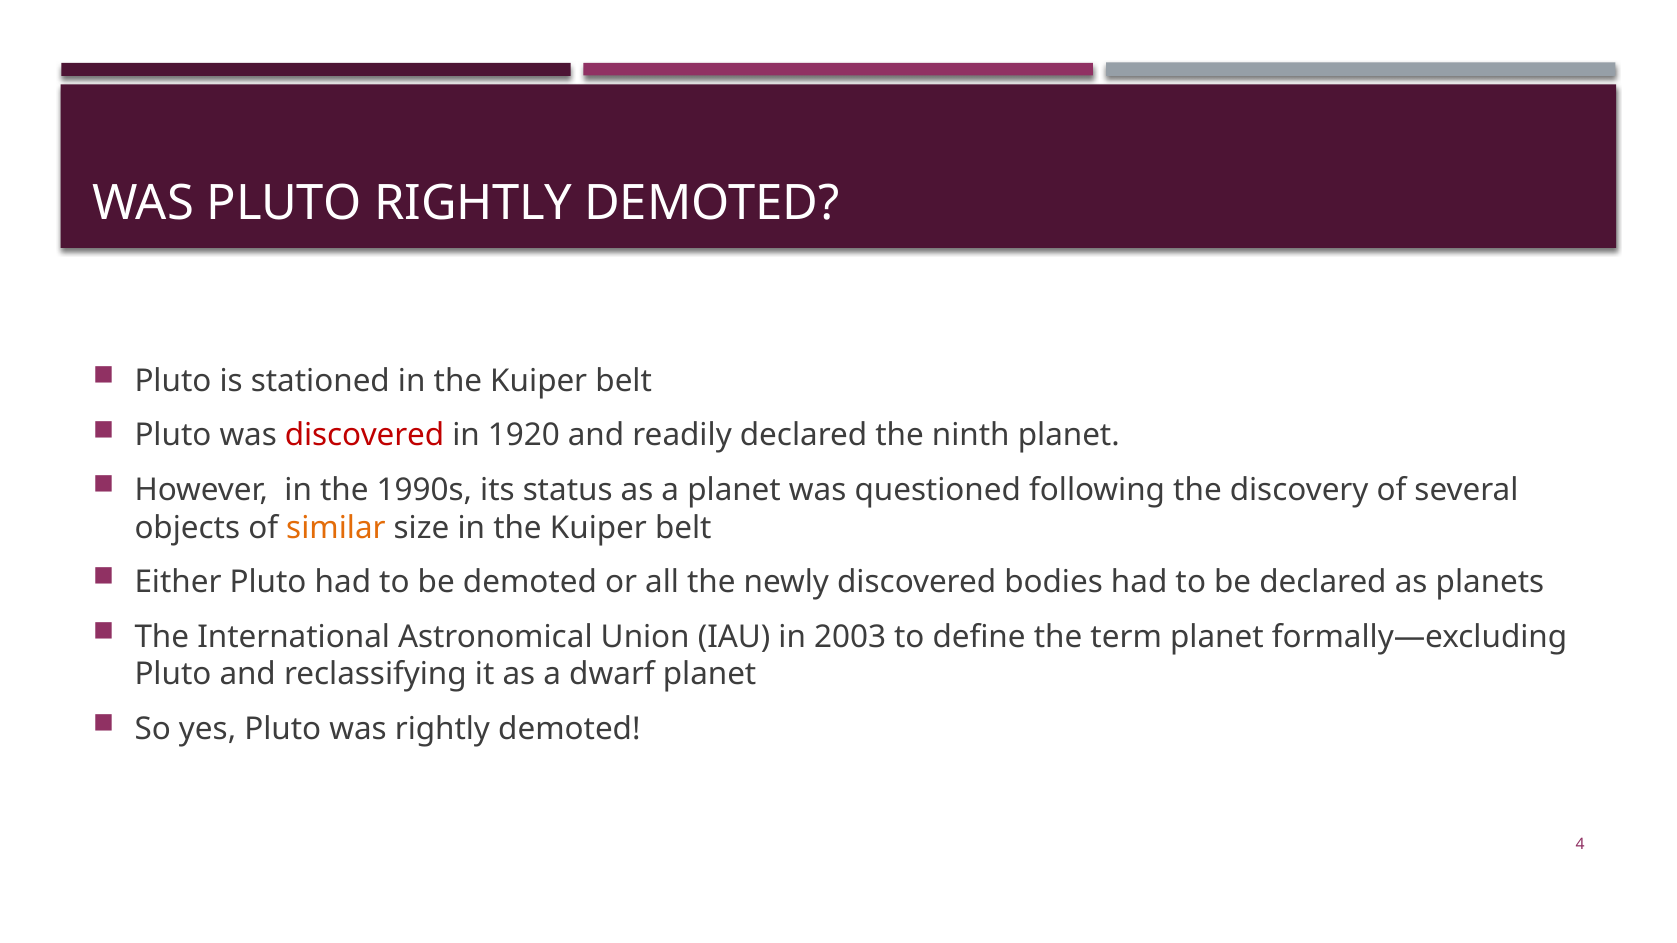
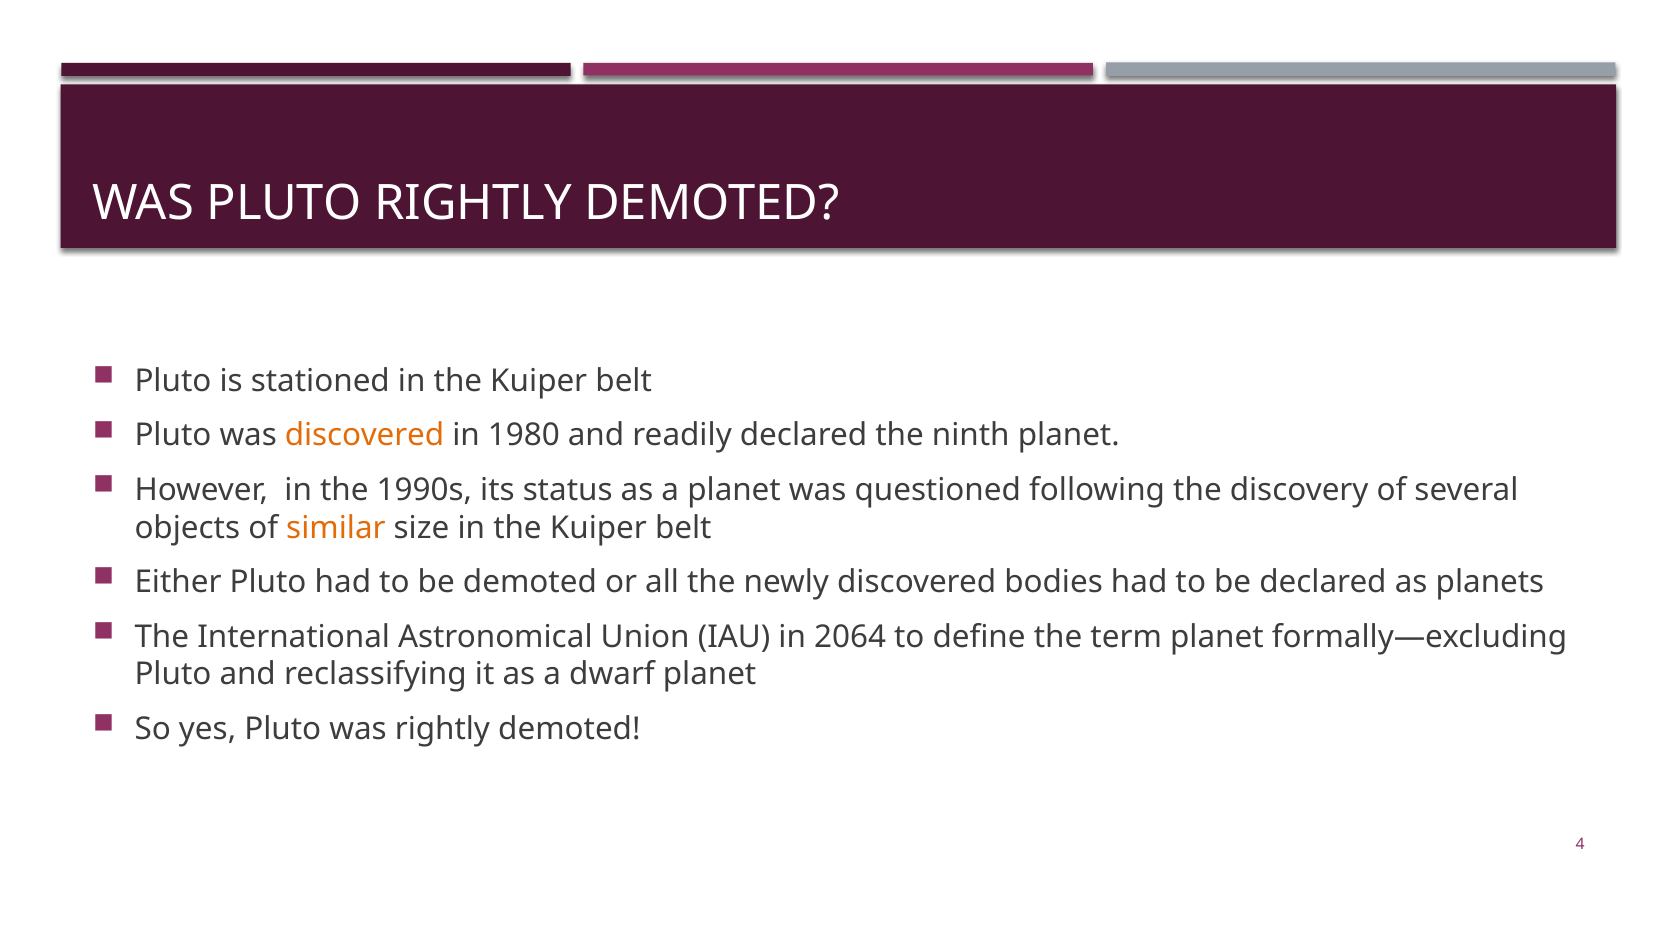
discovered colour: red -> orange (365, 436)
1920: 1920 -> 1980 (524, 436)
2003: 2003 -> 2064 (850, 637)
